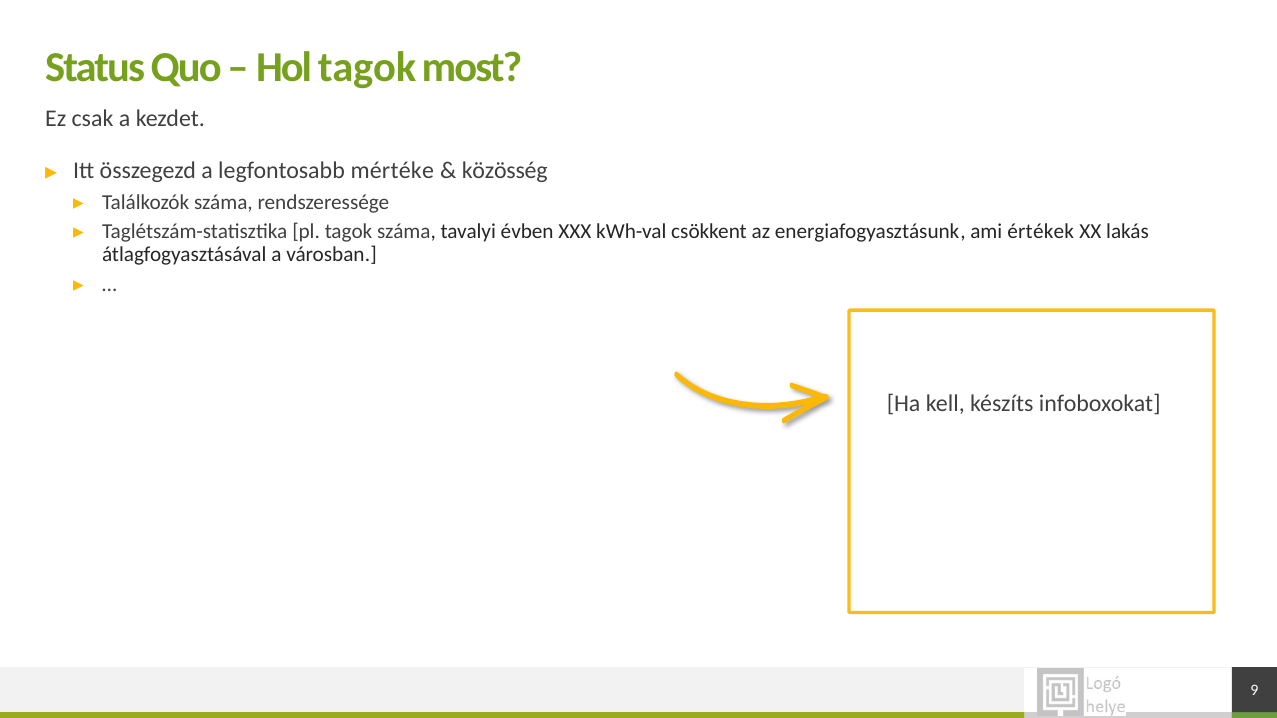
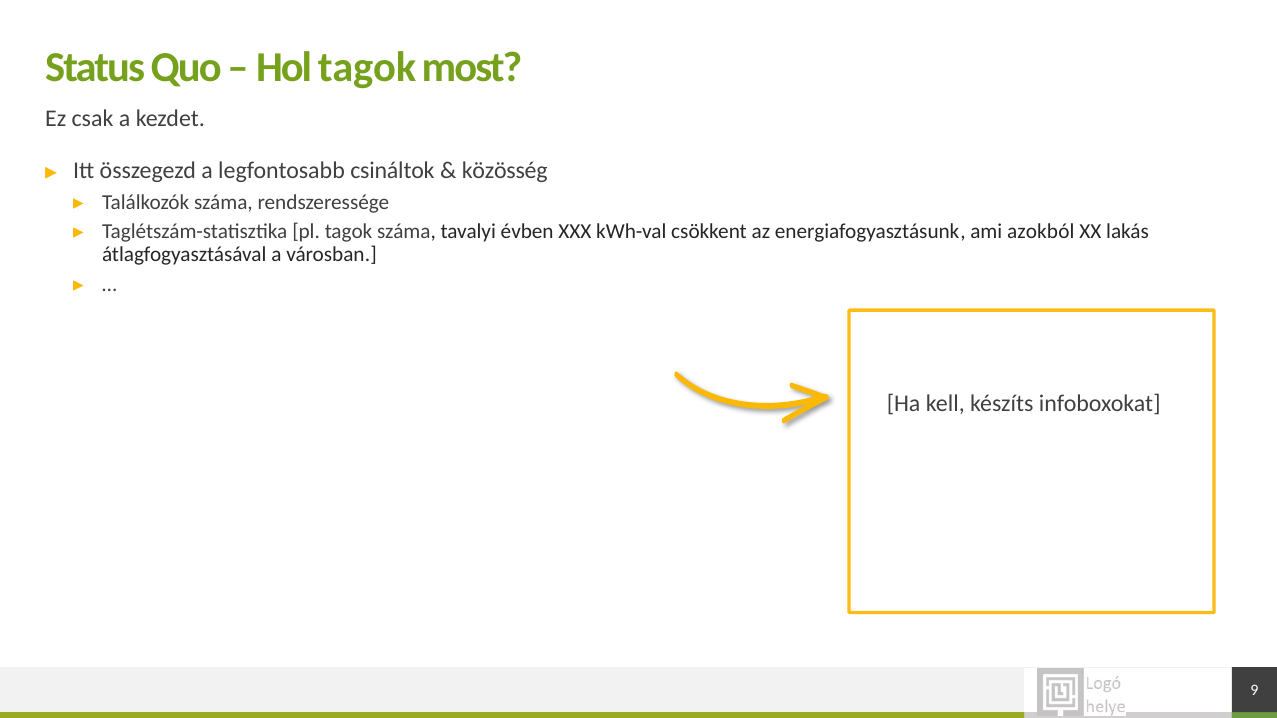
mértéke: mértéke -> csináltok (392, 171)
értékek: értékek -> azokból (1041, 232)
